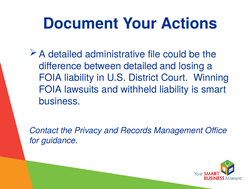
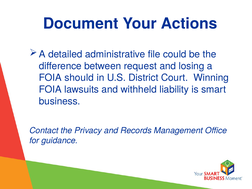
between detailed: detailed -> request (140, 66)
FOIA liability: liability -> should (79, 78)
